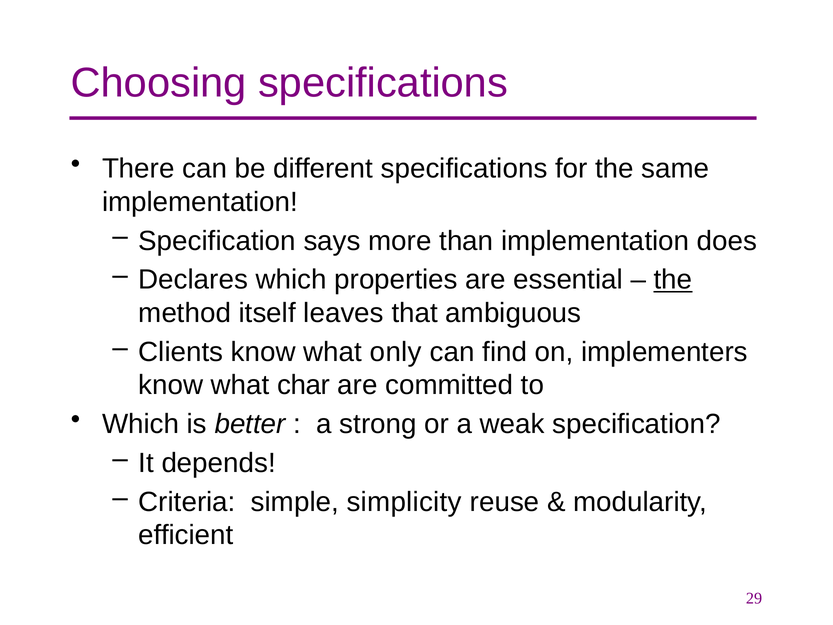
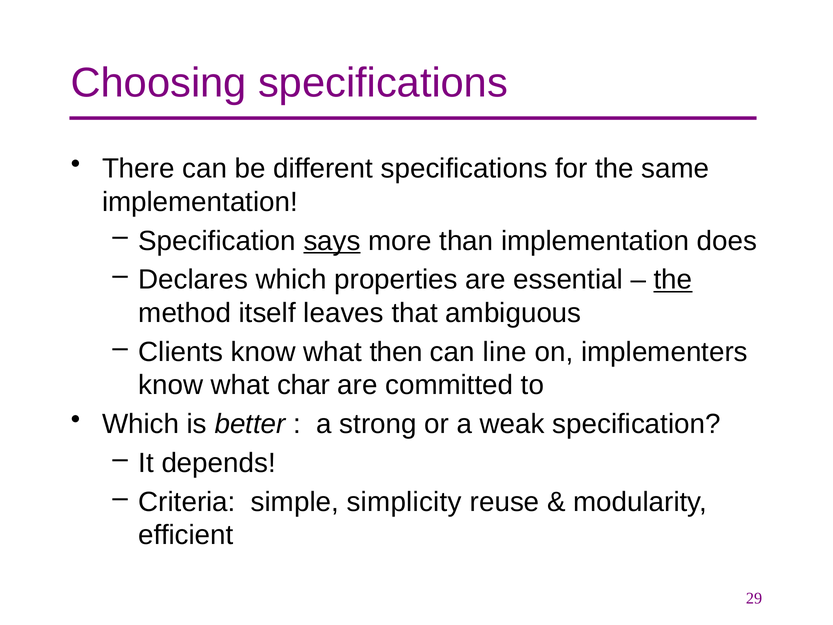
says underline: none -> present (332, 241)
only: only -> then (396, 352)
find: find -> line (505, 352)
